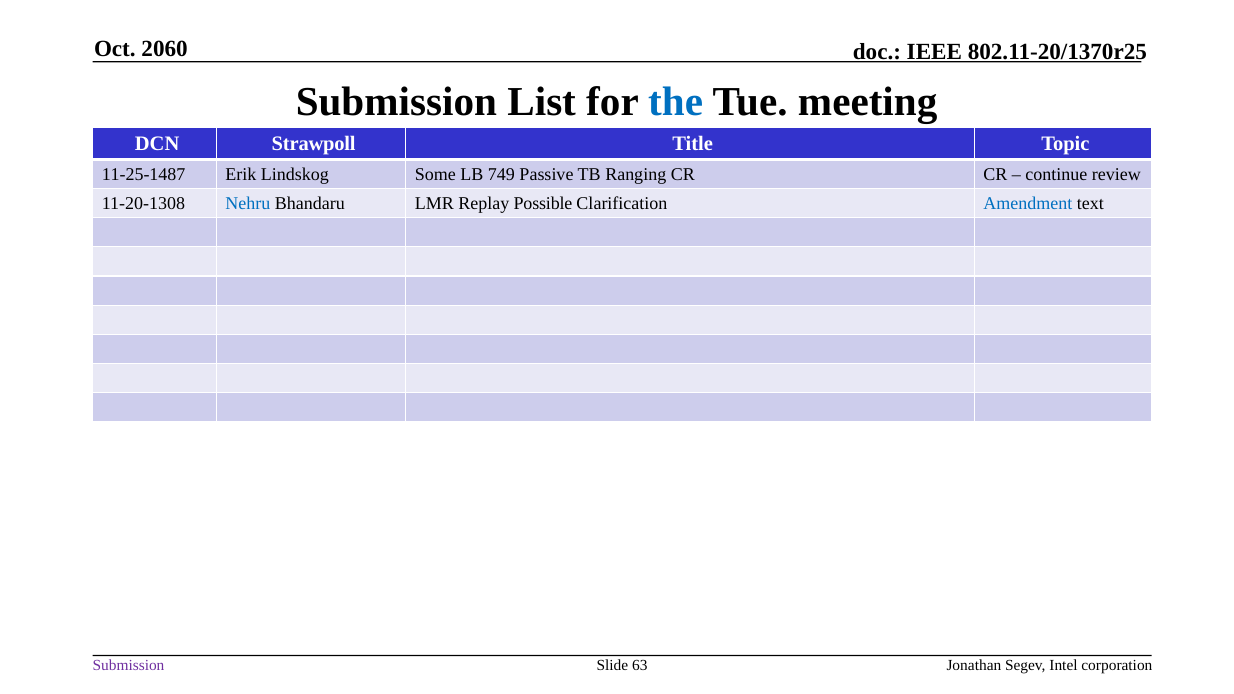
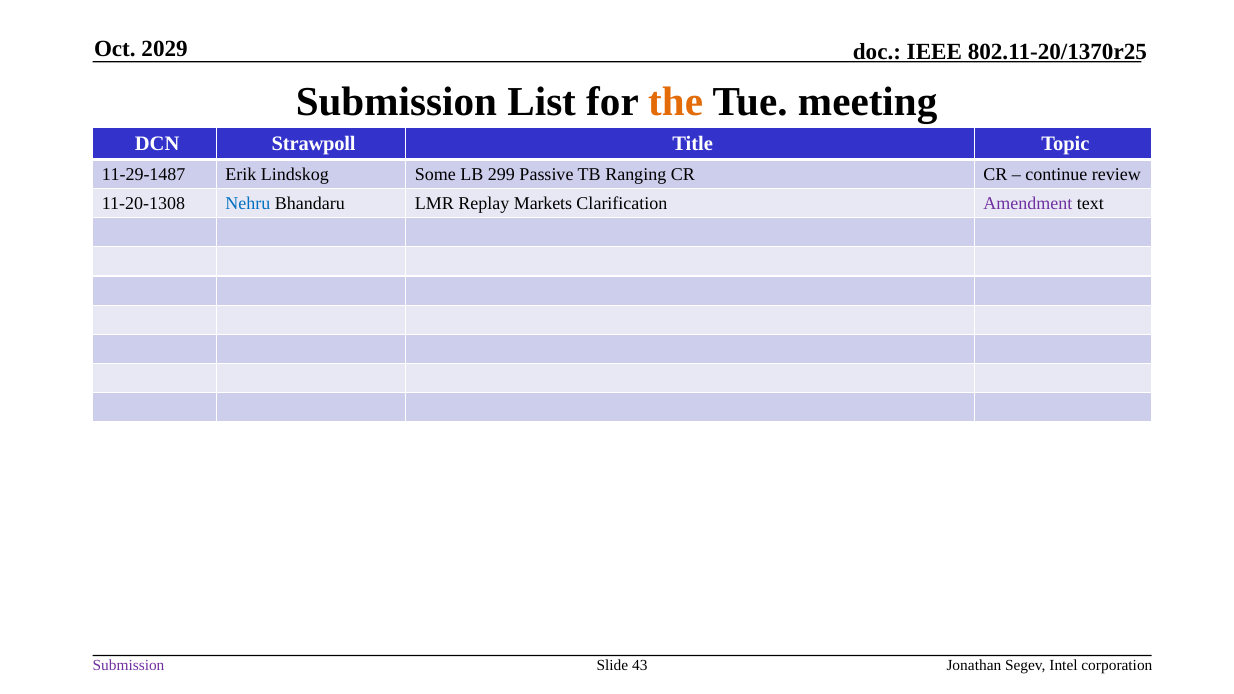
2060: 2060 -> 2029 (165, 49)
the colour: blue -> orange (676, 102)
11-25-1487: 11-25-1487 -> 11-29-1487 (144, 174)
749: 749 -> 299 (501, 174)
Possible: Possible -> Markets (543, 203)
Amendment colour: blue -> purple (1028, 203)
63: 63 -> 43 (640, 666)
